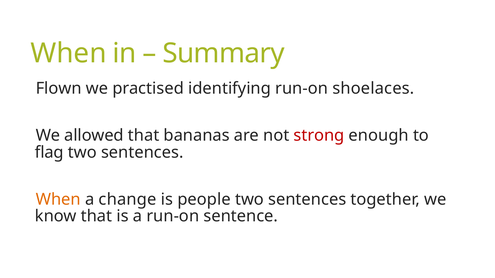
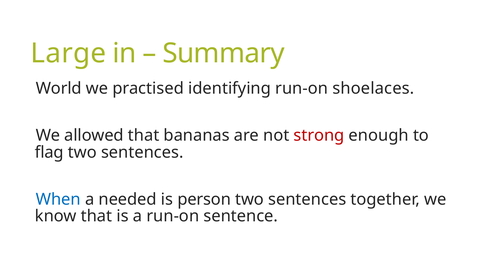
When: When -> Large (68, 53)
Flown: Flown -> World (59, 89)
When colour: orange -> blue (58, 200)
change: change -> needed (128, 200)
people: people -> person (204, 200)
